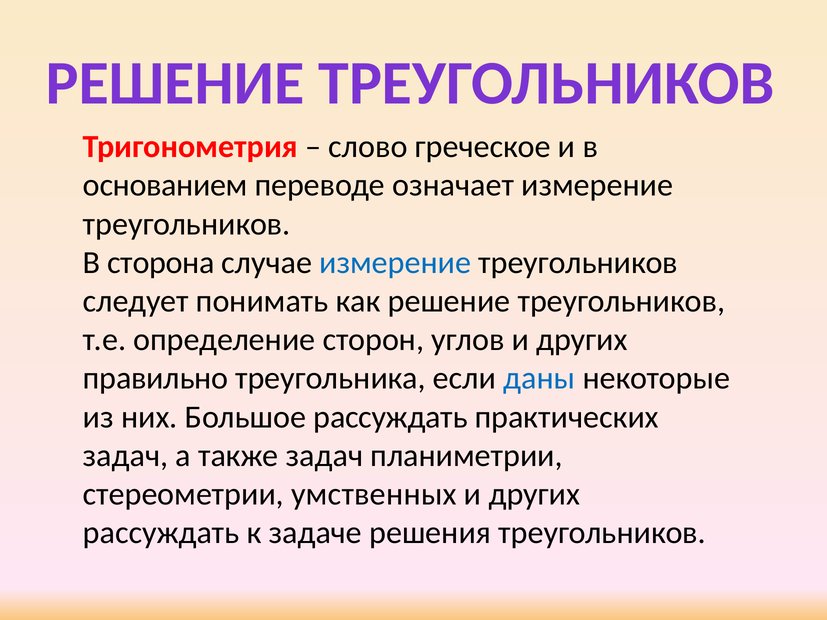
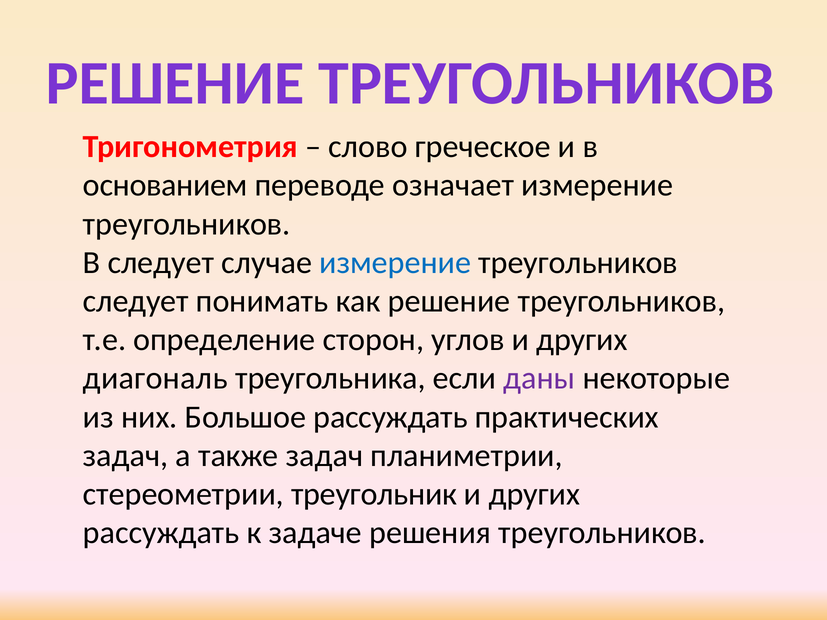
В сторона: сторона -> следует (161, 263)
правильно: правильно -> диагональ (155, 379)
даны colour: blue -> purple (539, 379)
умственных: умственных -> треугольник (374, 494)
